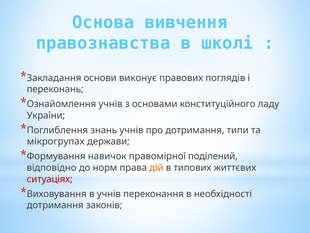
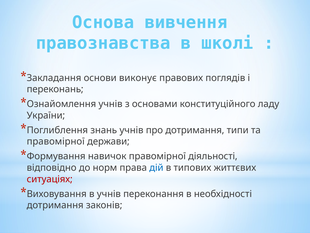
мікрогрупах: мікрогрупах -> правомірної (56, 141)
поділений: поділений -> діяльності (213, 156)
дій colour: orange -> blue (156, 167)
